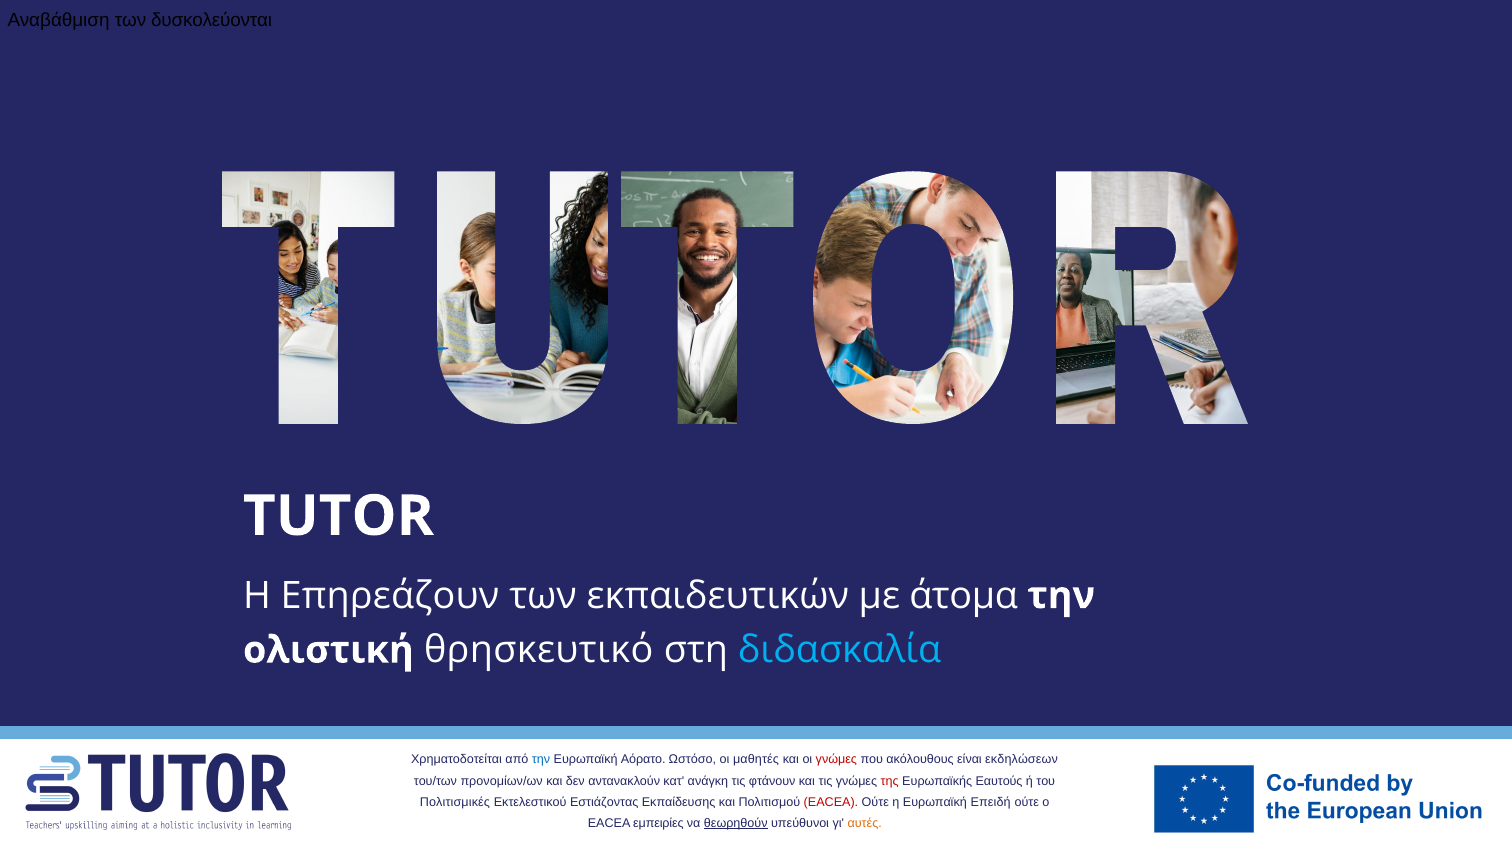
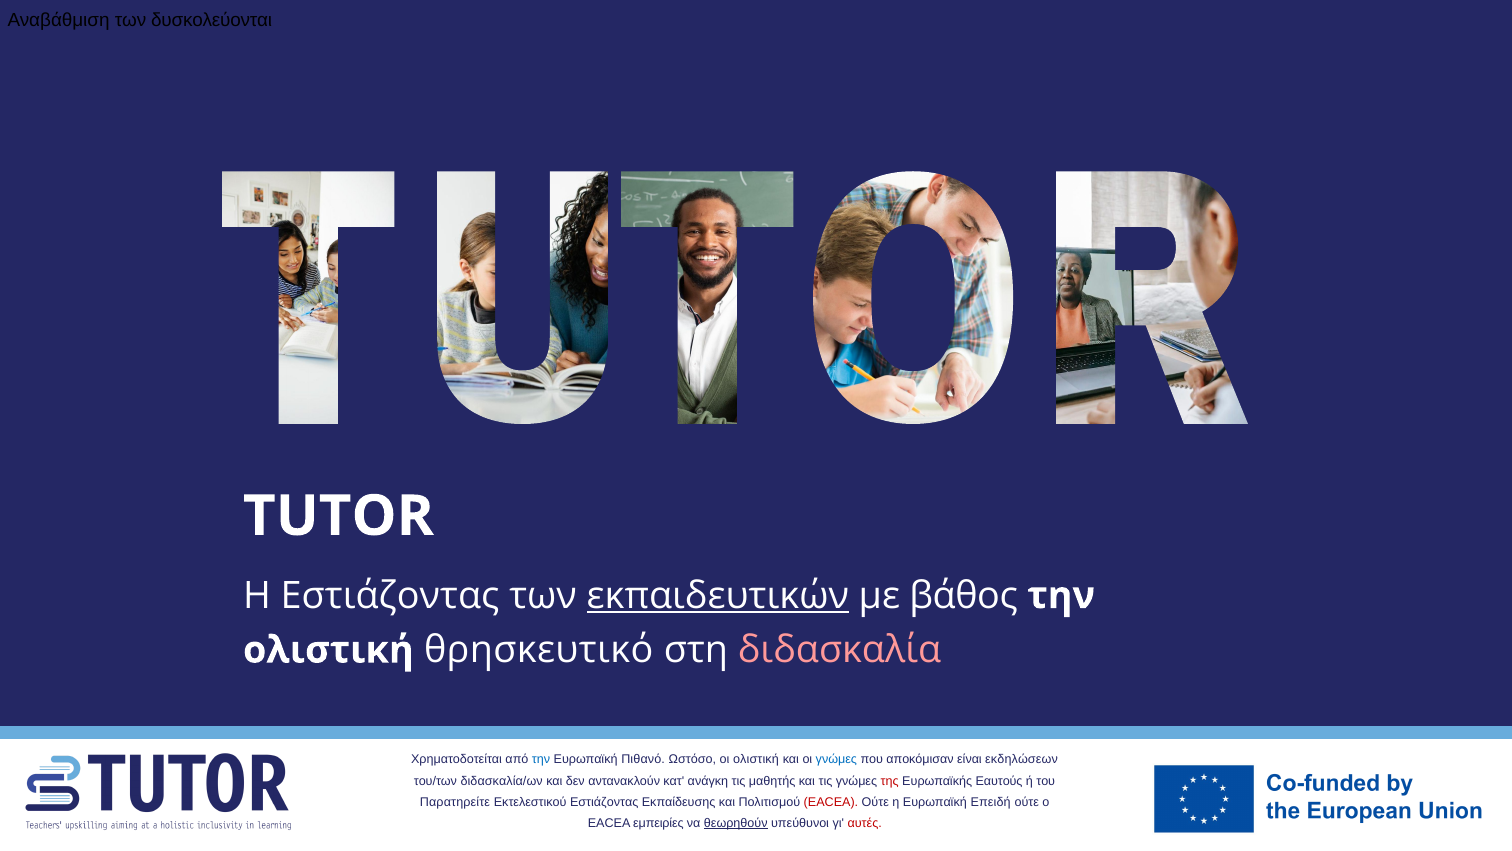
Η Επηρεάζουν: Επηρεάζουν -> Εστιάζοντας (390, 595)
εκπαιδευτικών underline: none -> present (718, 595)
άτομα: άτομα -> βάθος (964, 595)
διδασκαλία colour: light blue -> pink (839, 650)
Αόρατο: Αόρατο -> Πιθανό (643, 759)
οι μαθητές: μαθητές -> ολιστική (756, 759)
γνώμες colour: red -> blue (836, 759)
ακόλουθους: ακόλουθους -> αποκόμισαν (920, 759)
προνομίων/ων: προνομίων/ων -> διδασκαλία/ων (502, 780)
φτάνουν: φτάνουν -> μαθητής (772, 780)
Πολιτισμικές: Πολιτισμικές -> Παρατηρείτε (455, 802)
αυτές colour: orange -> red (865, 823)
